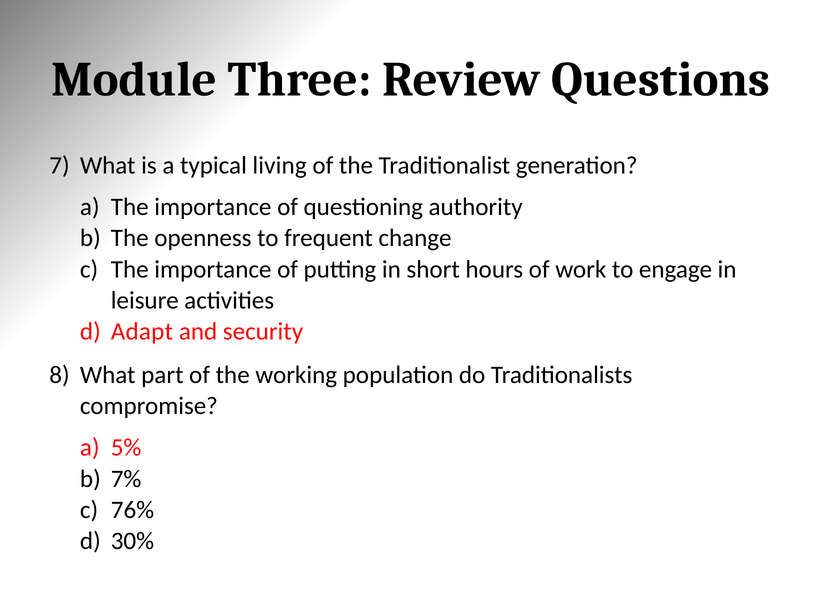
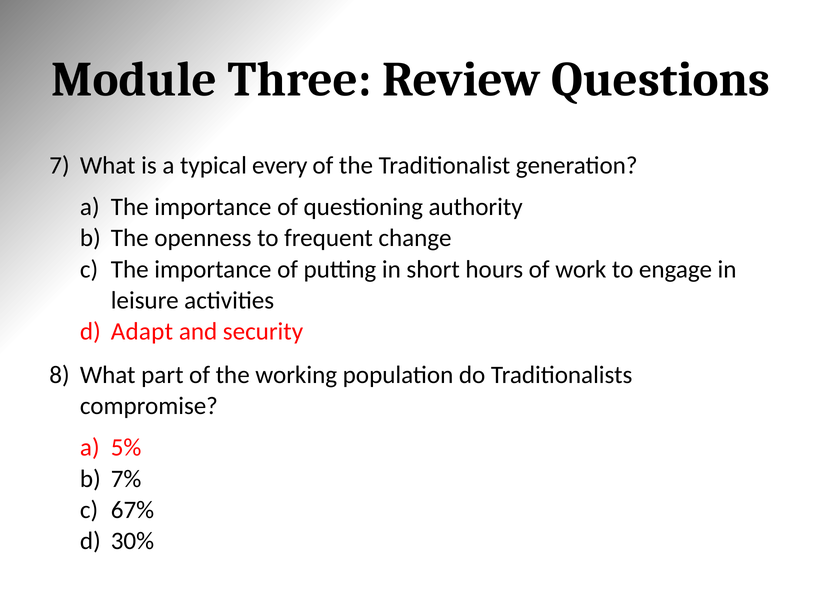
living: living -> every (280, 166)
76%: 76% -> 67% (132, 510)
